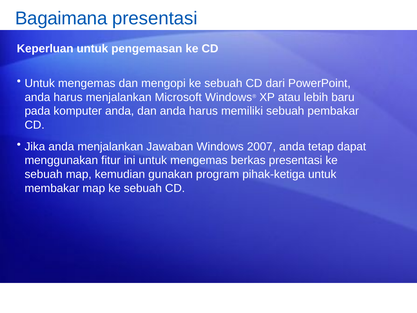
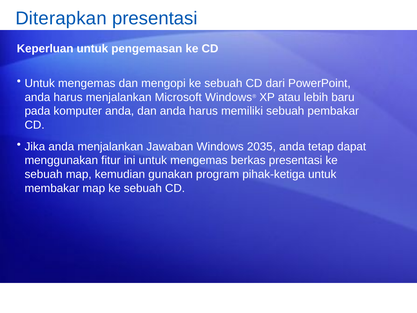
Bagaimana: Bagaimana -> Diterapkan (61, 19)
2007: 2007 -> 2035 (261, 146)
